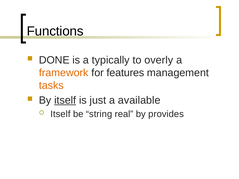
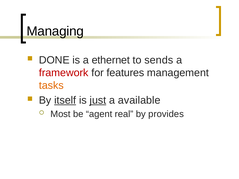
Functions: Functions -> Managing (55, 31)
typically: typically -> ethernet (111, 60)
overly: overly -> sends (159, 60)
framework colour: orange -> red (64, 73)
just underline: none -> present (98, 100)
Itself: Itself -> Most (60, 114)
string: string -> agent (99, 114)
